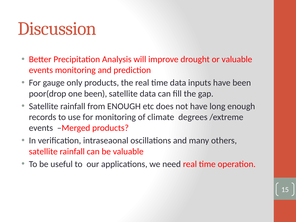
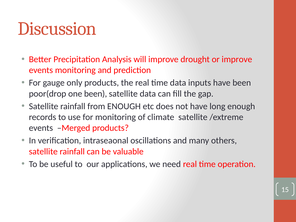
or valuable: valuable -> improve (237, 59)
climate degrees: degrees -> satellite (193, 117)
